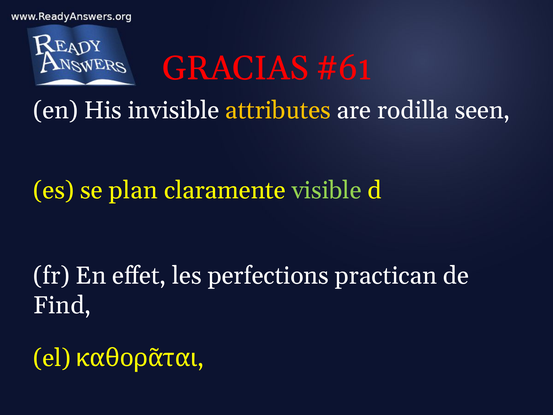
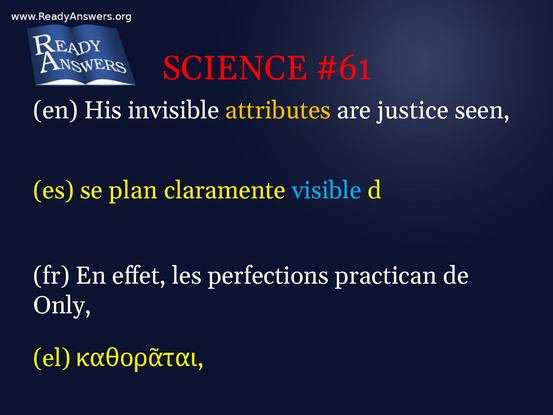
GRACIAS: GRACIAS -> SCIENCE (235, 68)
rodilla: rodilla -> justice (413, 110)
visible colour: light green -> light blue (327, 190)
Find: Find -> Only (62, 305)
